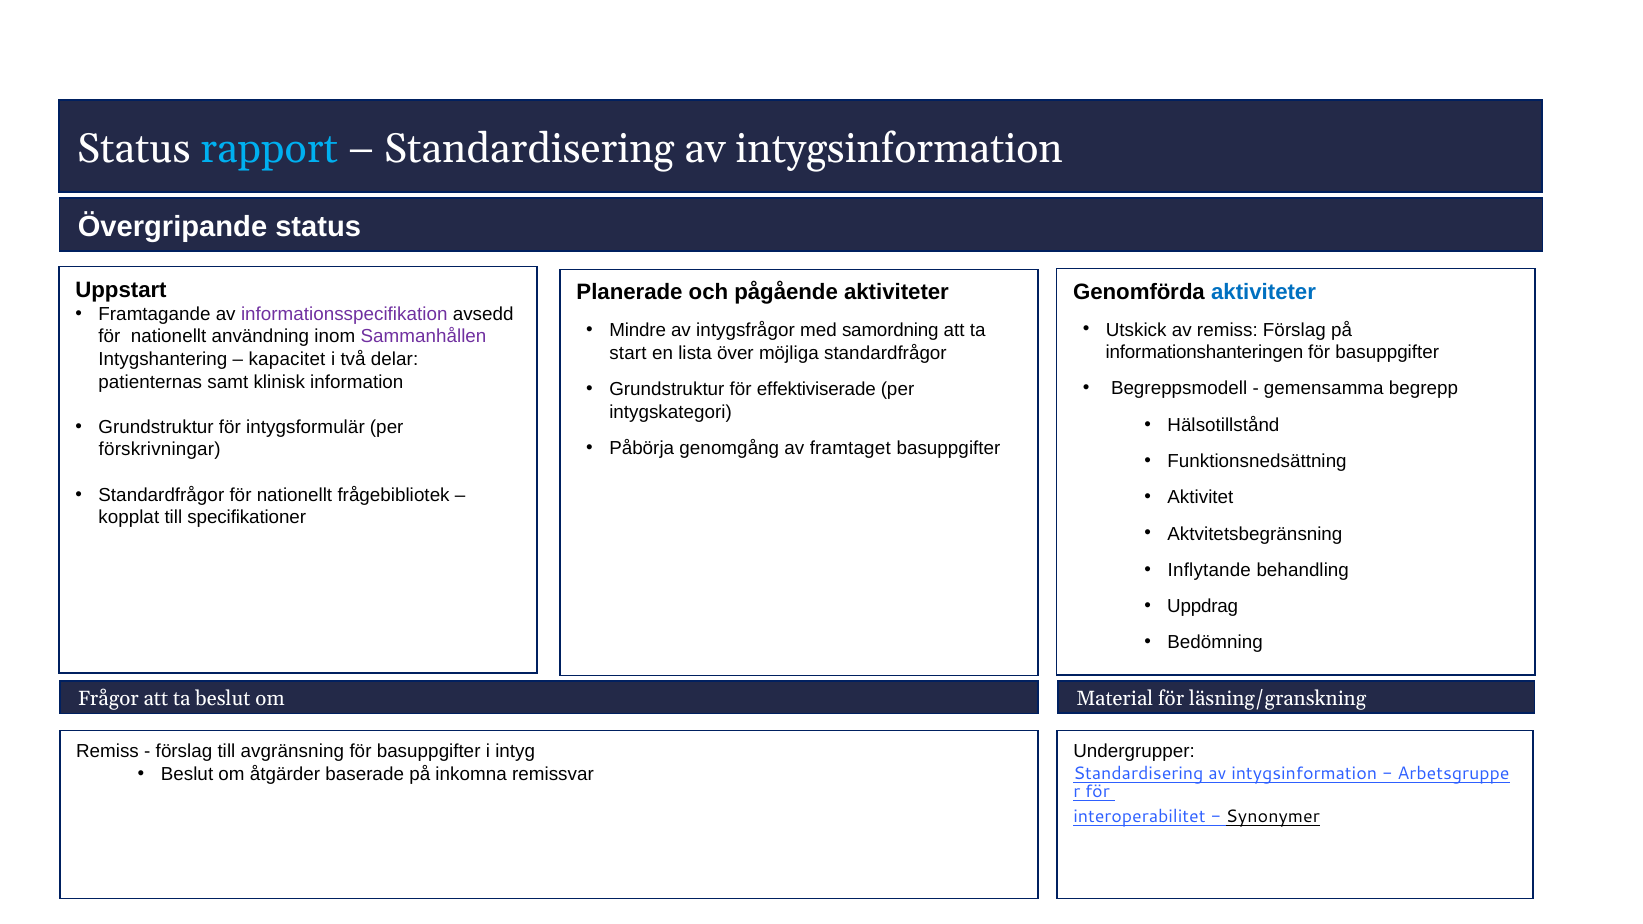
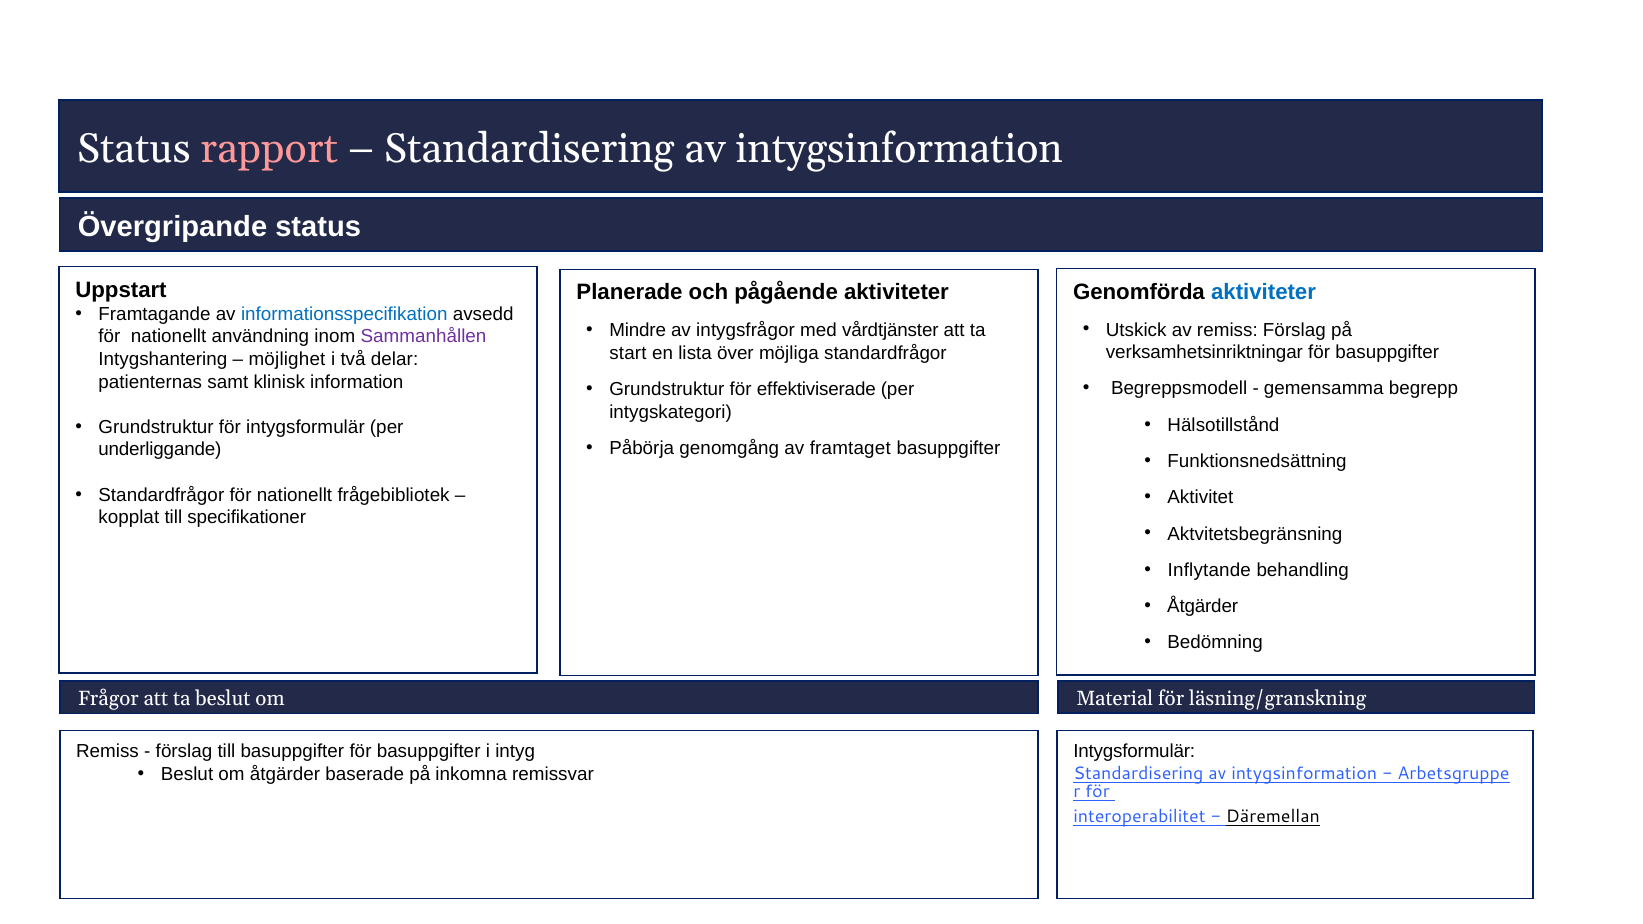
rapport colour: light blue -> pink (269, 149)
informationsspecifikation colour: purple -> blue (344, 314)
samordning: samordning -> vårdtjänster (890, 331)
informationshanteringen: informationshanteringen -> verksamhetsinriktningar (1204, 352)
kapacitet: kapacitet -> möjlighet (287, 359)
förskrivningar: förskrivningar -> underliggande (160, 450)
Uppdrag: Uppdrag -> Åtgärder (1203, 607)
till avgränsning: avgränsning -> basuppgifter (292, 752)
Undergrupper: Undergrupper -> Intygsformulär (1134, 752)
Synonymer: Synonymer -> Däremellan (1273, 817)
